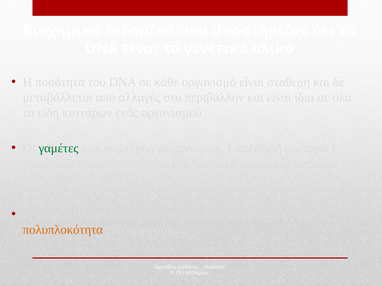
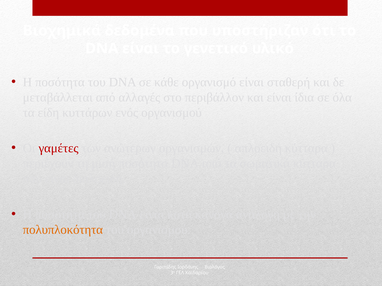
γαμέτες colour: green -> red (59, 148)
